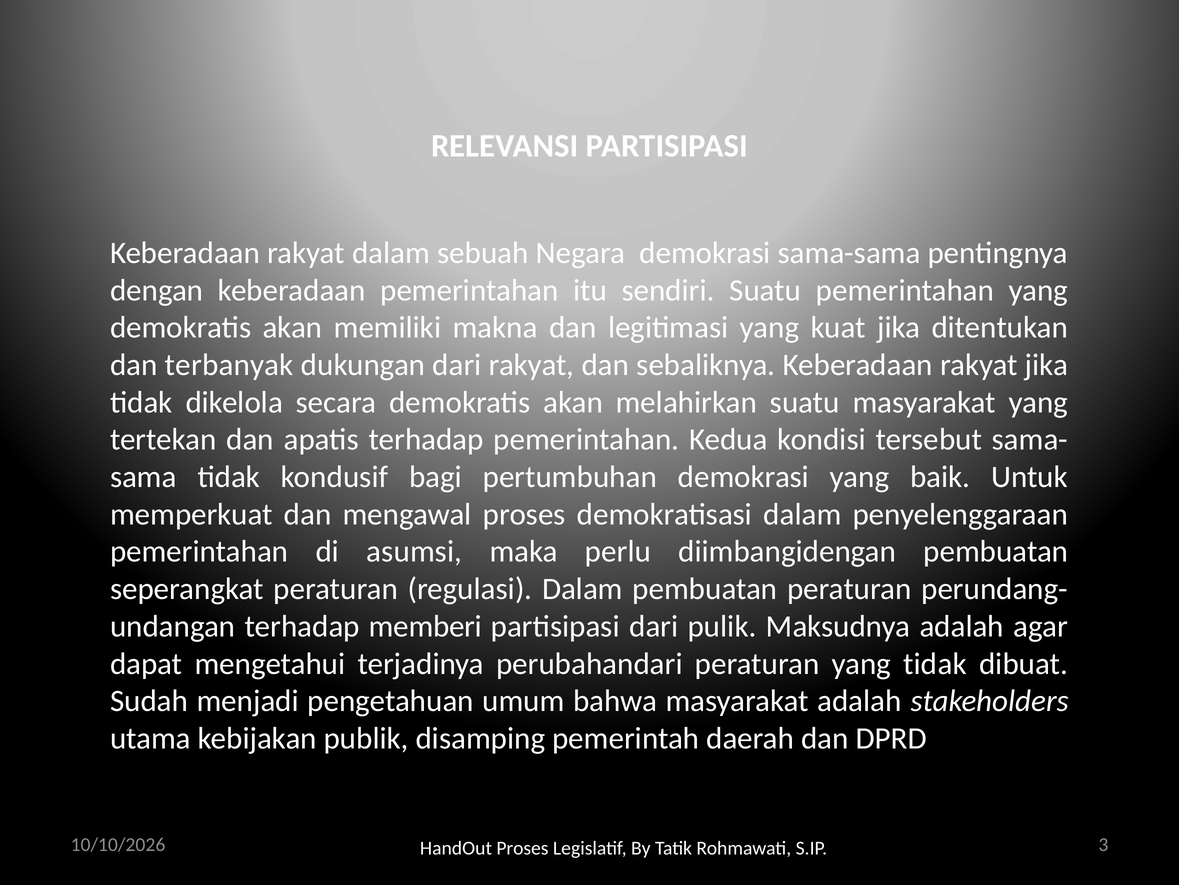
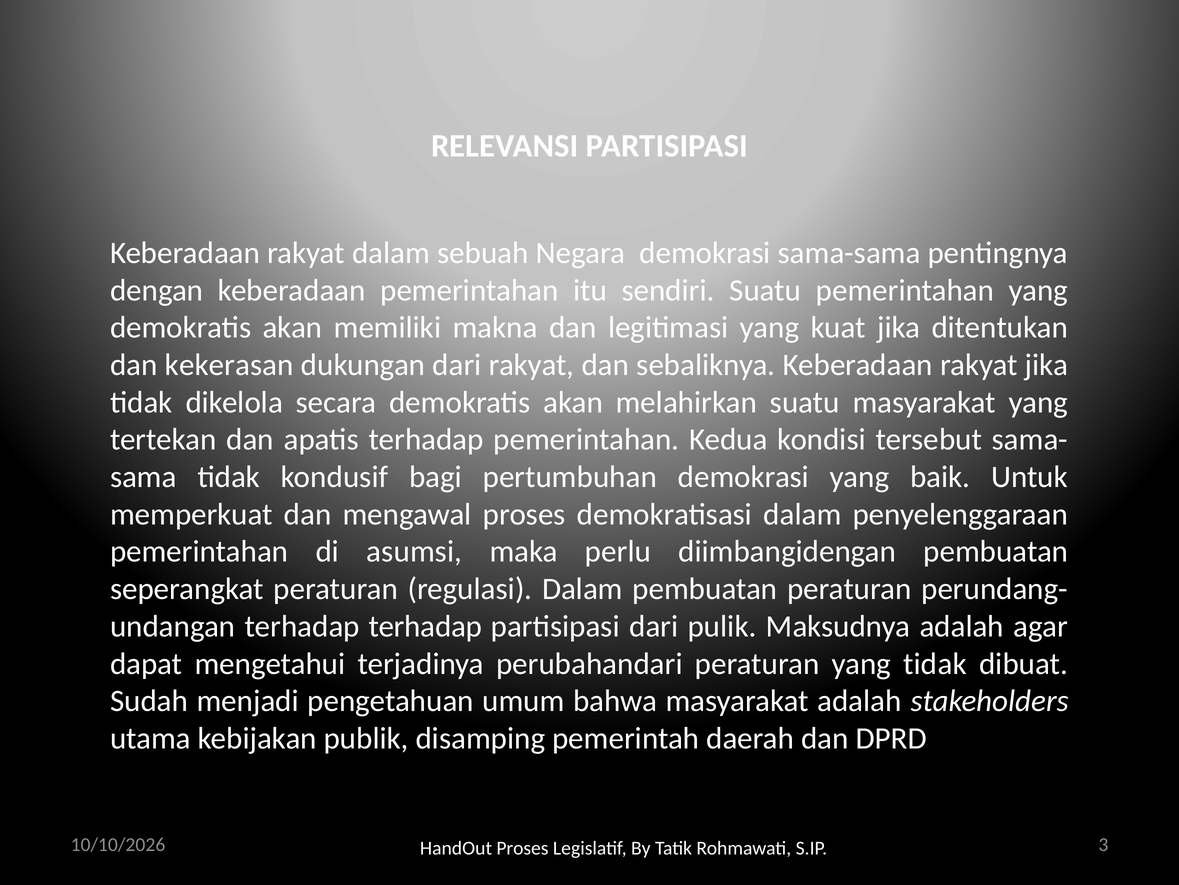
terbanyak: terbanyak -> kekerasan (229, 365)
terhadap memberi: memberi -> terhadap (425, 626)
